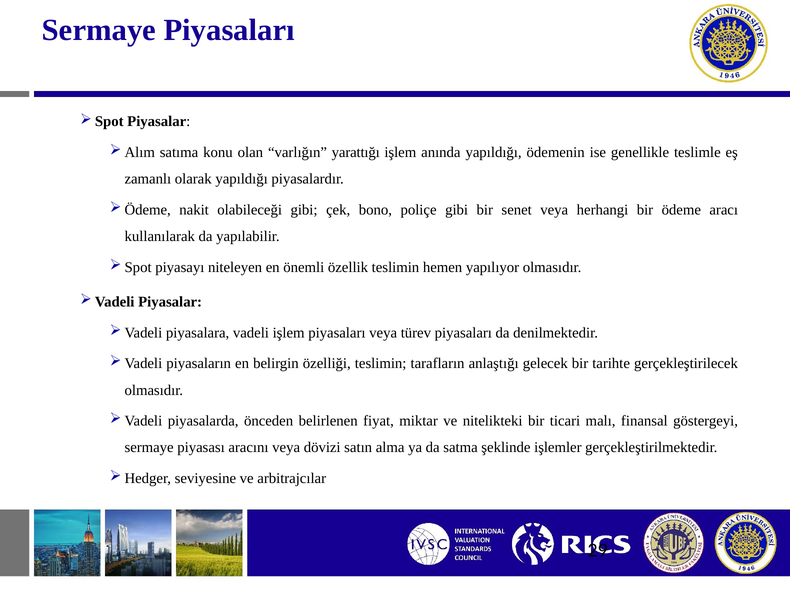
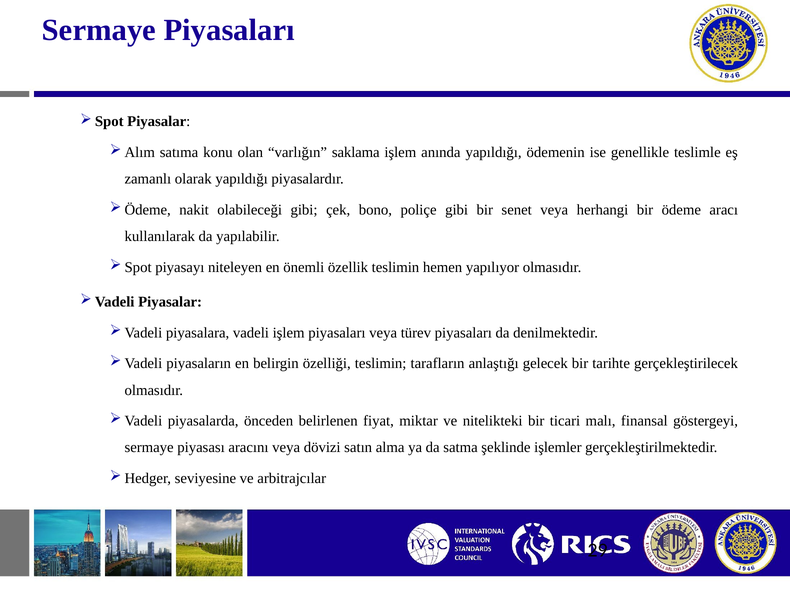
yarattığı: yarattığı -> saklama (356, 152)
